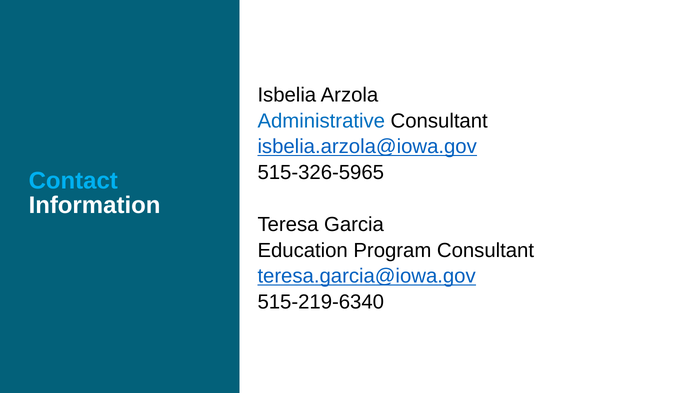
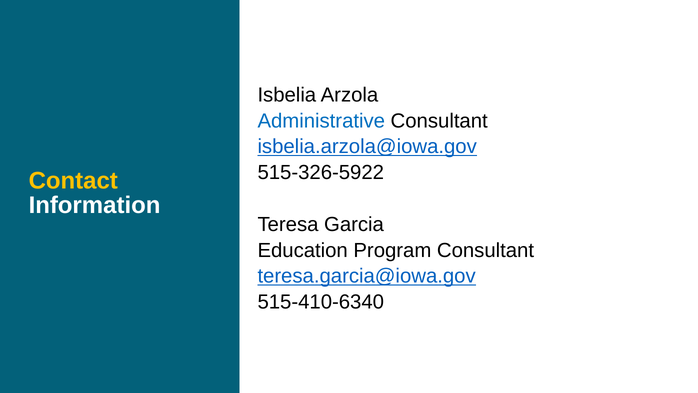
515-326-5965: 515-326-5965 -> 515-326-5922 (321, 172)
Contact colour: light blue -> yellow (73, 181)
515-219-6340: 515-219-6340 -> 515-410-6340 (321, 302)
